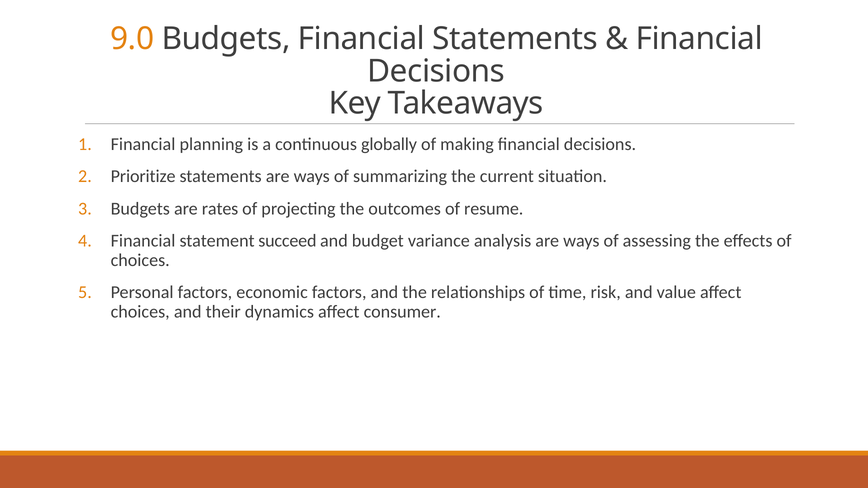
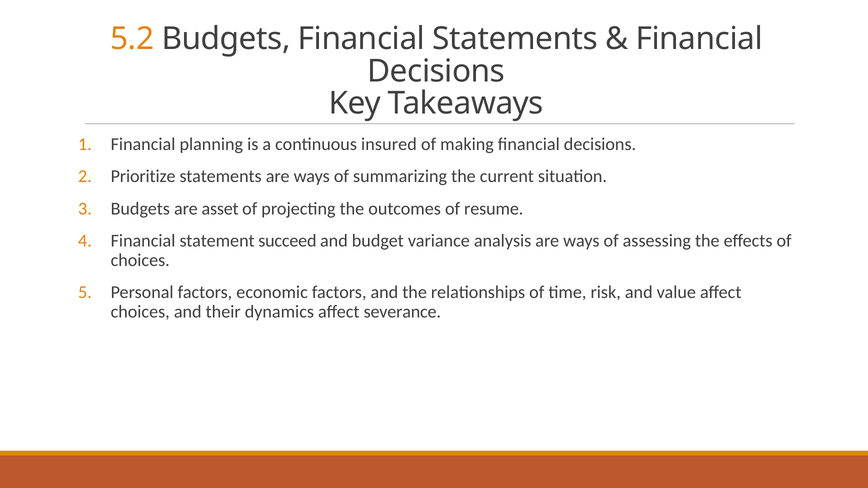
9.0: 9.0 -> 5.2 (132, 39)
globally: globally -> insured (389, 144)
rates: rates -> asset (220, 209)
consumer: consumer -> severance (402, 312)
